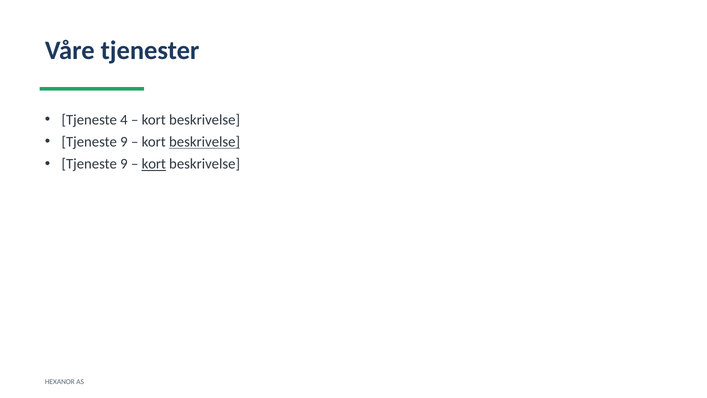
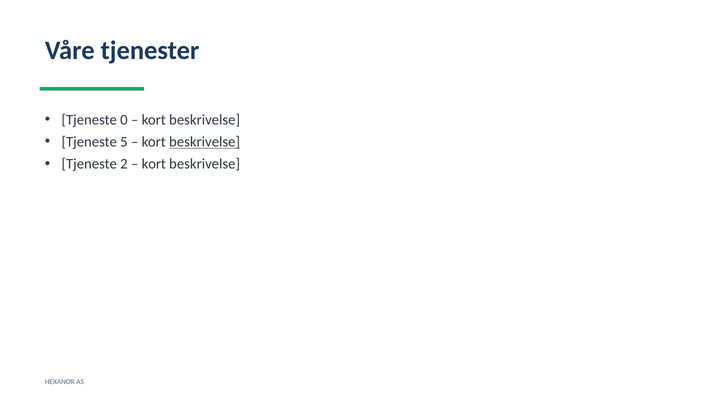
4: 4 -> 0 (124, 120)
9: 9 -> 5 (124, 142)
9: 9 -> 2 (124, 164)
kort underline: present -> none (154, 164)
